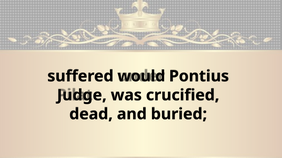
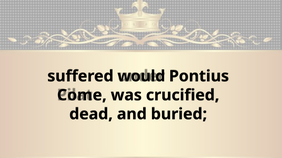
Judge: Judge -> Come (82, 95)
